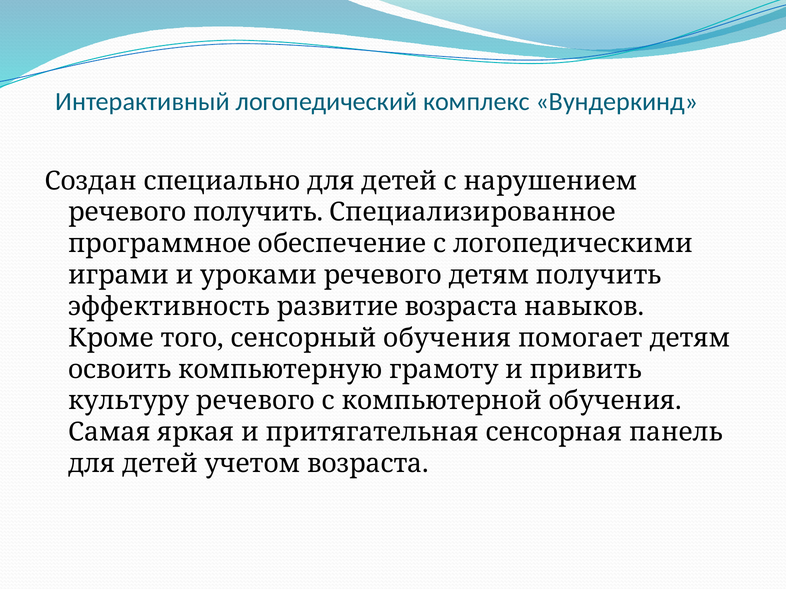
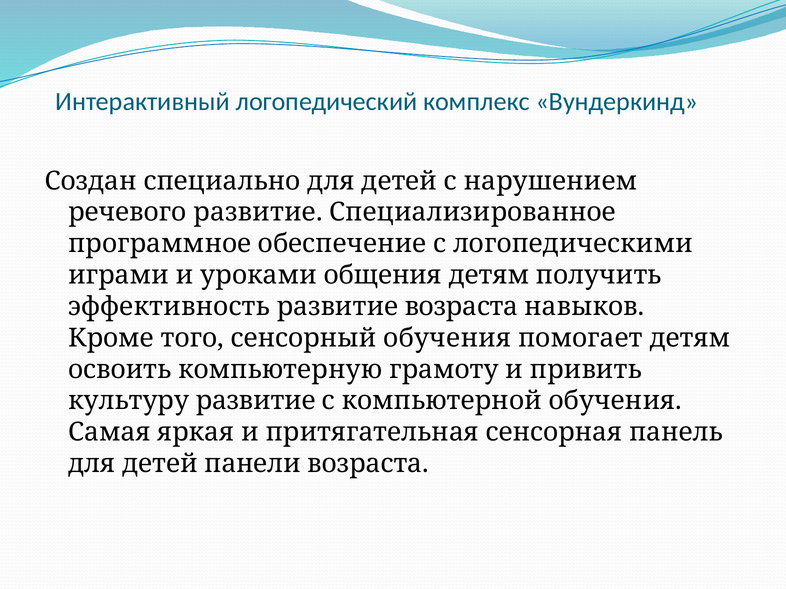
речевого получить: получить -> развитие (258, 213)
уроками речевого: речевого -> общения (383, 275)
культуру речевого: речевого -> развитие (256, 401)
учетом: учетом -> панели (253, 464)
